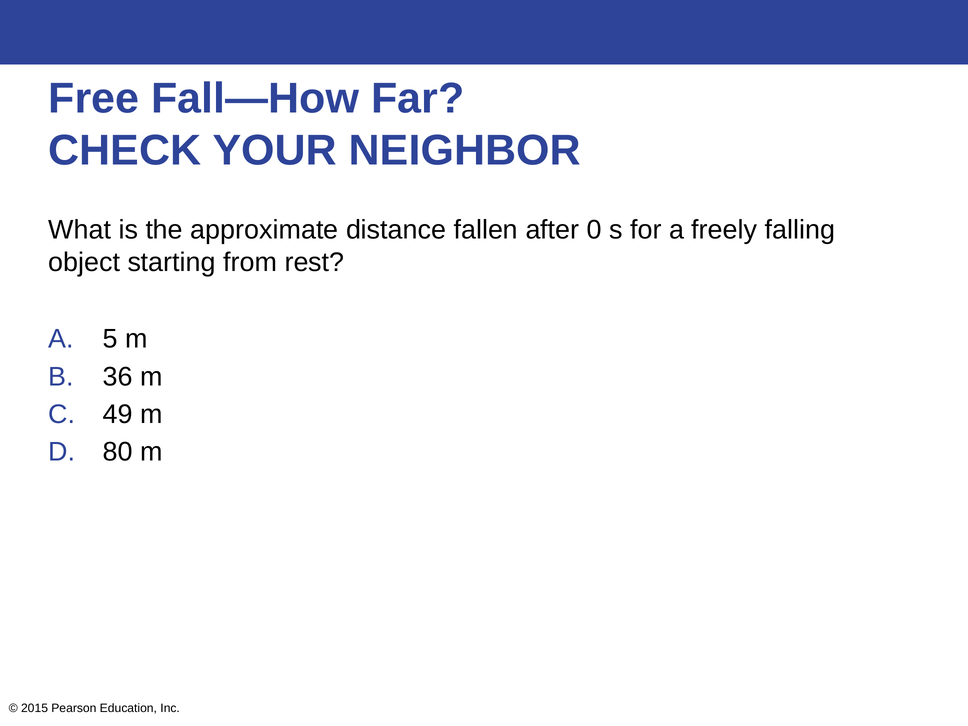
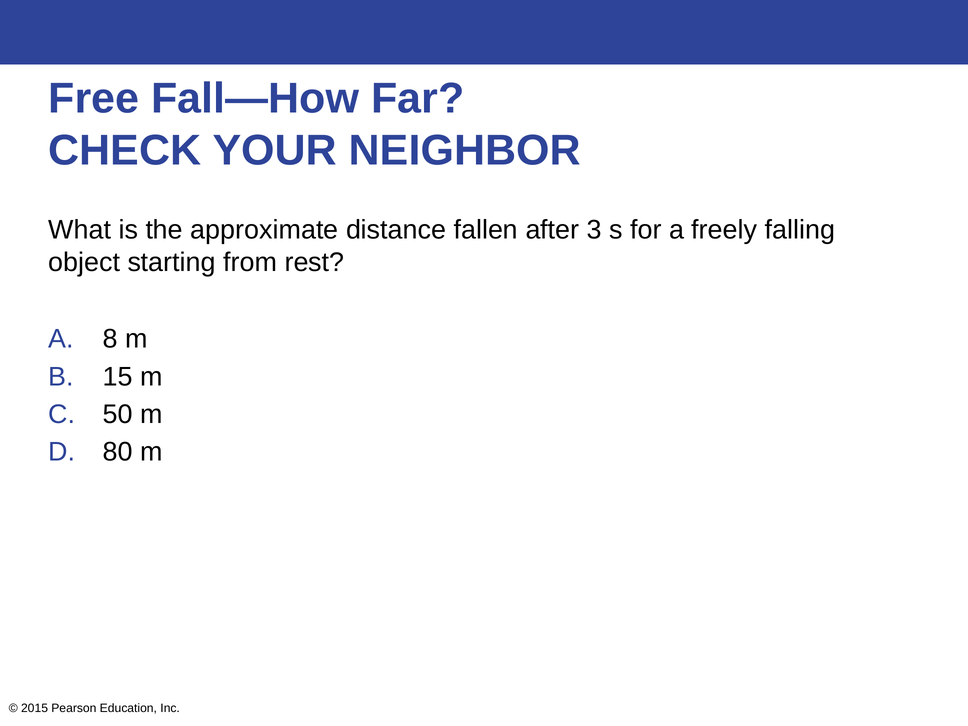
0: 0 -> 3 (594, 230)
5: 5 -> 8 (110, 339)
36: 36 -> 15 (118, 377)
49: 49 -> 50 (118, 414)
